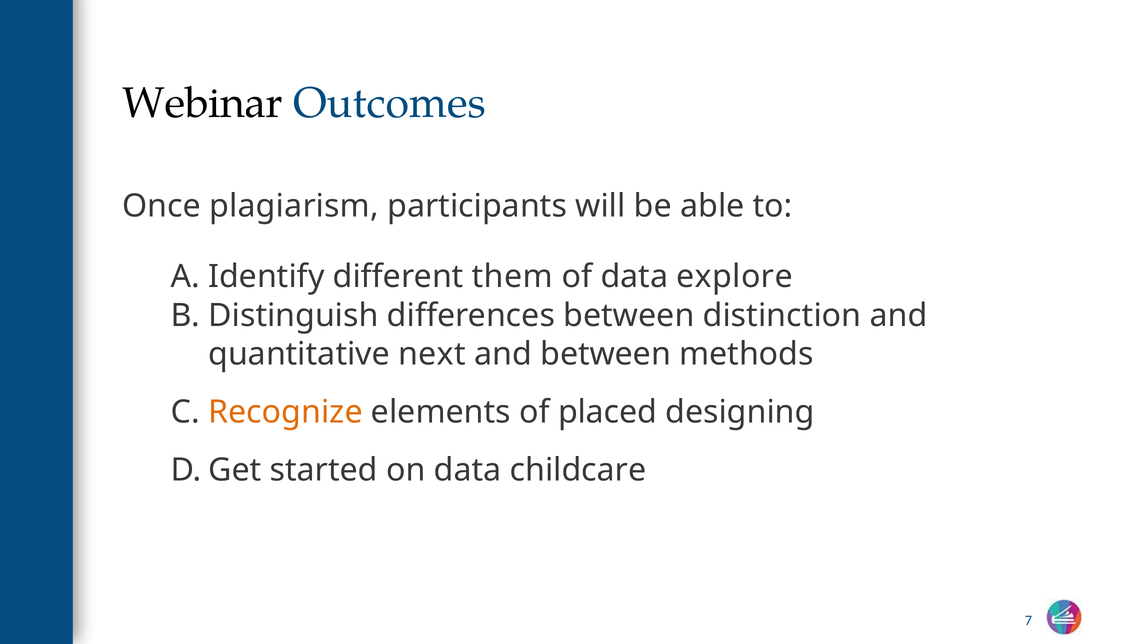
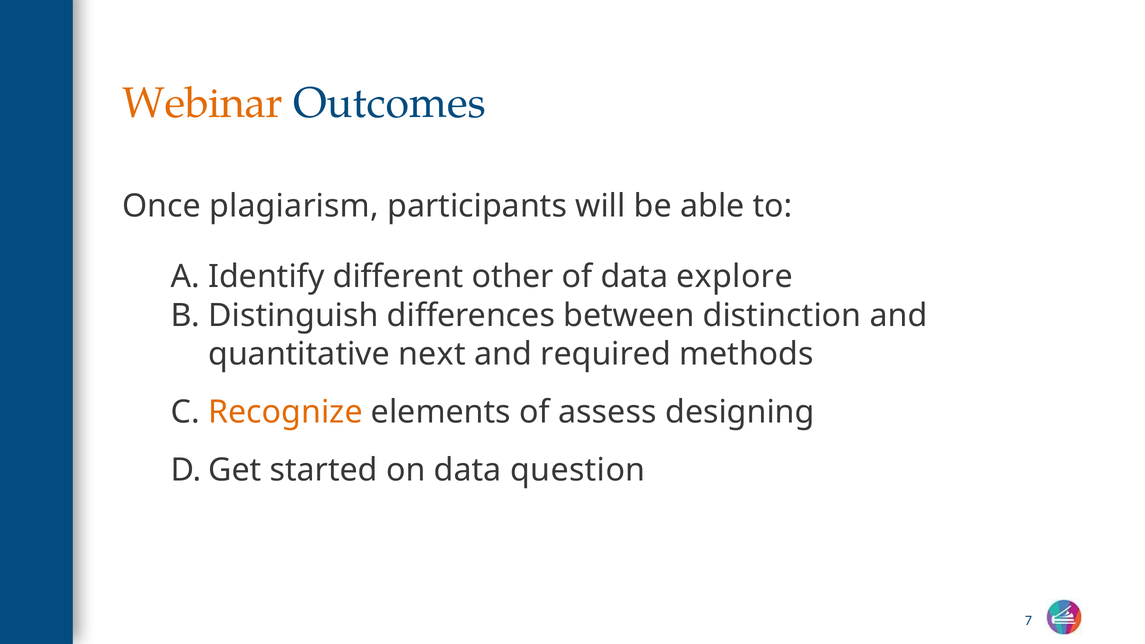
Webinar colour: black -> orange (203, 103)
them: them -> other (513, 277)
and between: between -> required (606, 354)
placed: placed -> assess (607, 412)
childcare: childcare -> question (578, 470)
